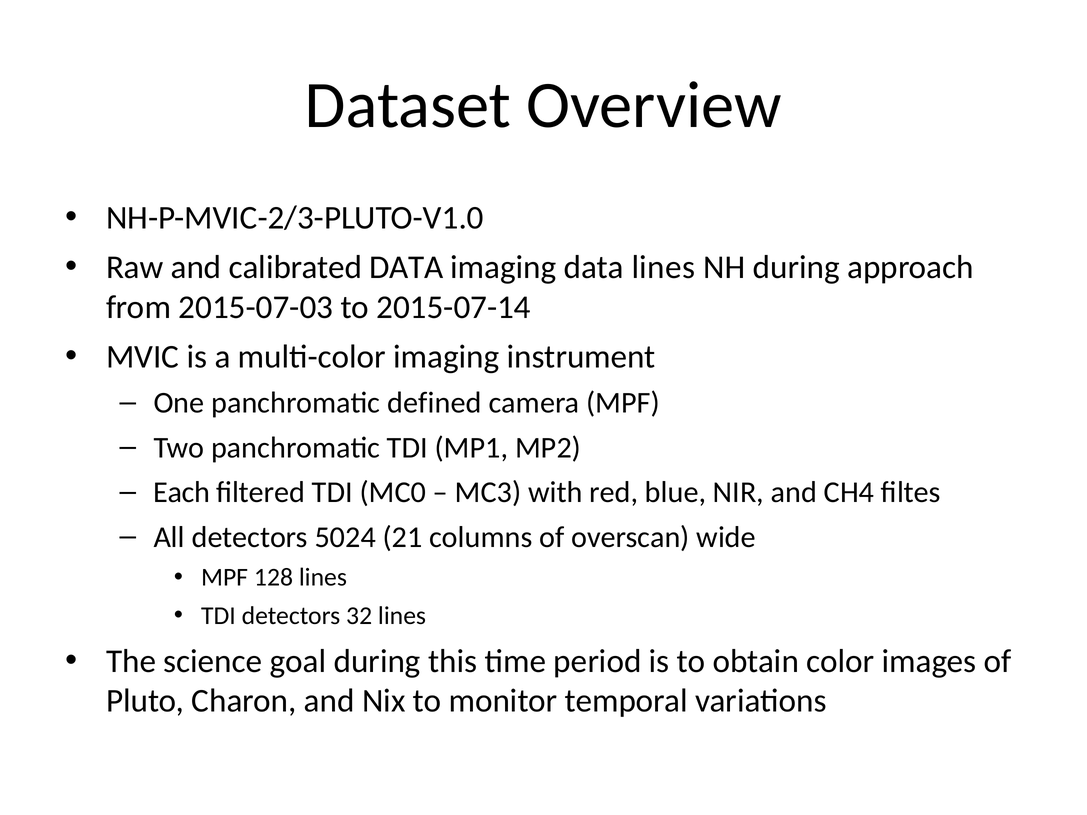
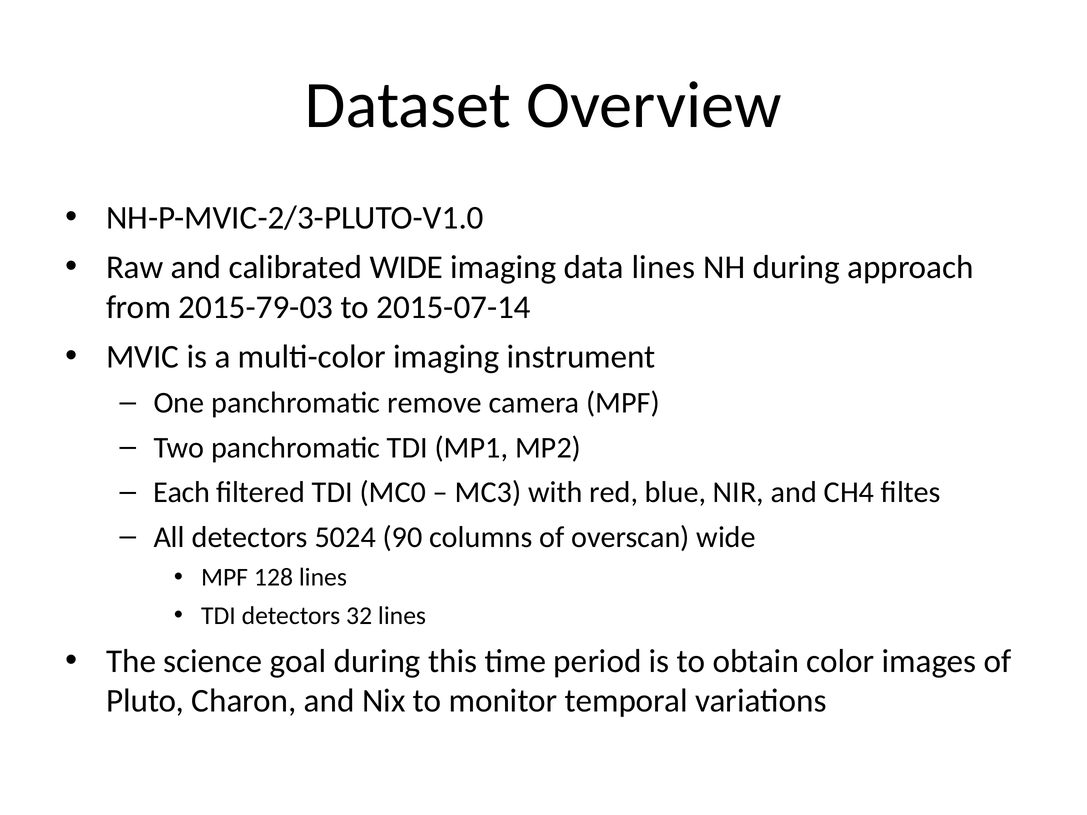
calibrated DATA: DATA -> WIDE (406, 267)
2015-07-03: 2015-07-03 -> 2015-79-03 (256, 307)
defined: defined -> remove (434, 403)
21: 21 -> 90 (403, 537)
